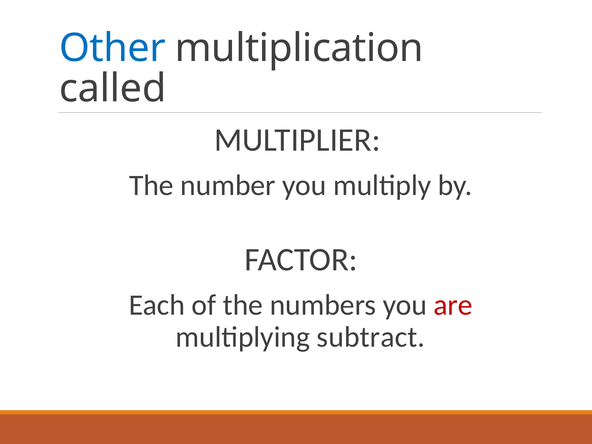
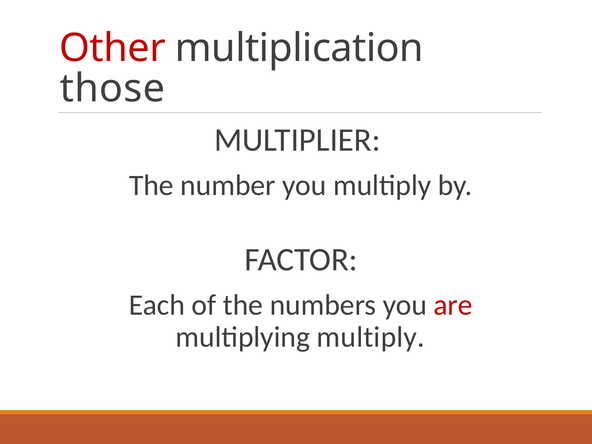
Other colour: blue -> red (112, 48)
called: called -> those (112, 88)
multiplying subtract: subtract -> multiply (371, 337)
